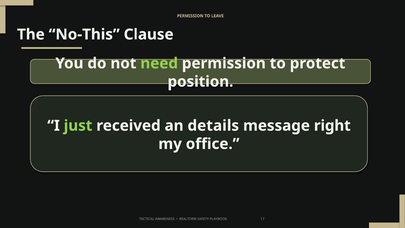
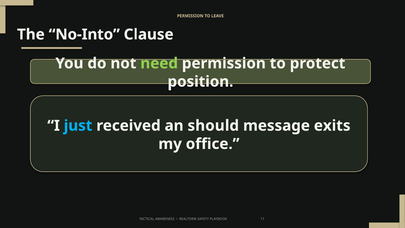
No-This: No-This -> No-Into (84, 34)
just colour: light green -> light blue (78, 126)
details: details -> should (213, 126)
right: right -> exits (332, 126)
